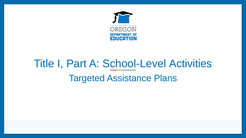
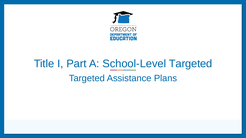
School-Level Activities: Activities -> Targeted (191, 64)
